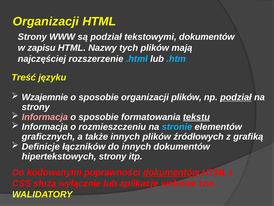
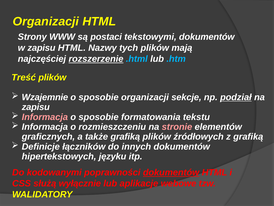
są podział: podział -> postaci (106, 37)
rozszerzenie underline: none -> present (96, 59)
Treść języku: języku -> plików (52, 77)
organizacji plików: plików -> sekcje (186, 97)
strony: strony -> zapisu (36, 107)
tekstu underline: present -> none (196, 117)
stronie colour: light blue -> pink (177, 127)
także innych: innych -> grafiką (125, 136)
hipertekstowych strony: strony -> języku (113, 156)
